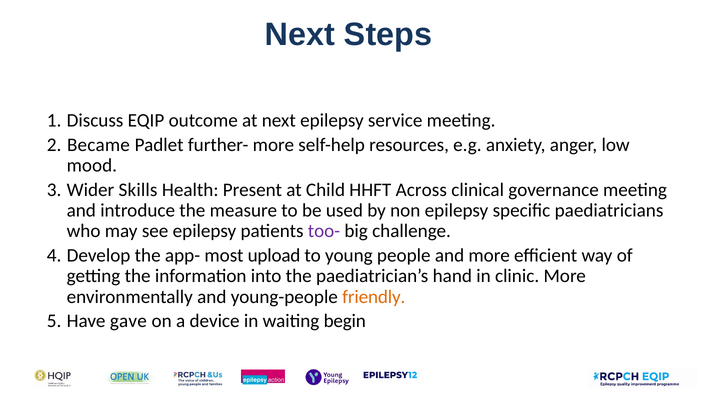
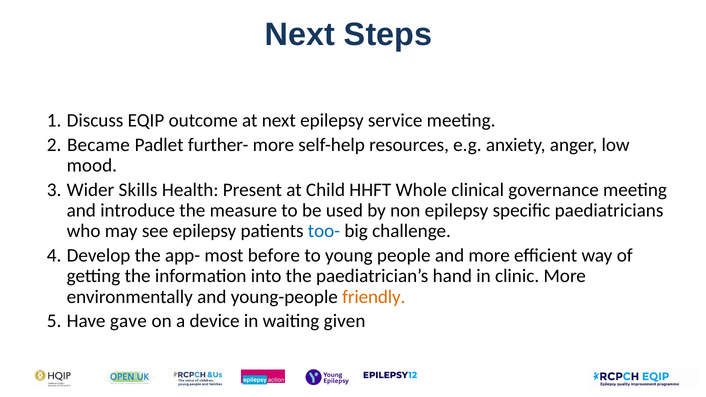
Across: Across -> Whole (421, 190)
too- colour: purple -> blue (324, 231)
upload: upload -> before (274, 256)
begin: begin -> given (345, 321)
